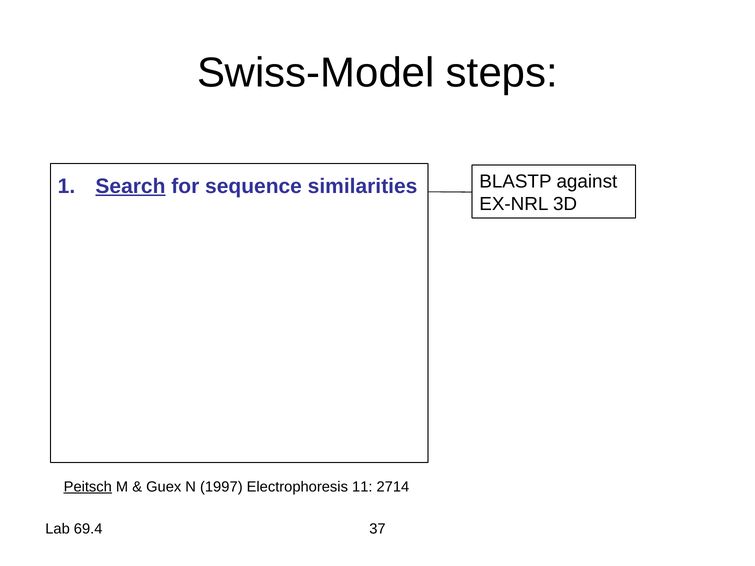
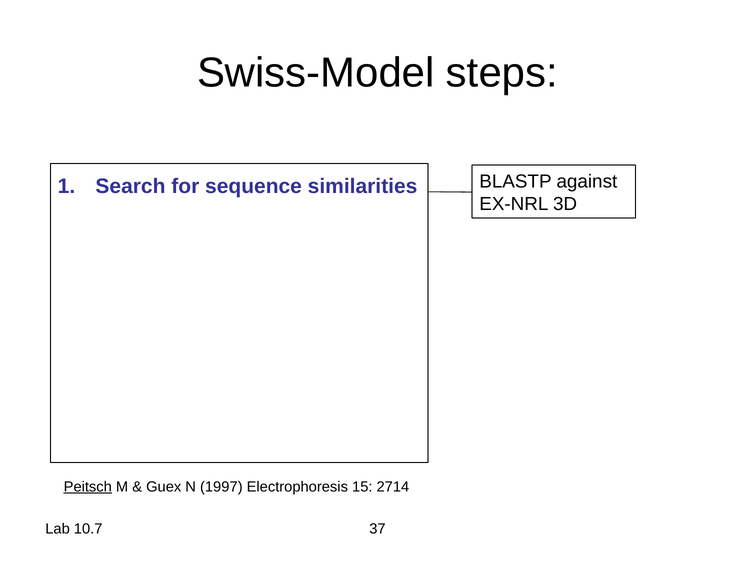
Search underline: present -> none (130, 186)
11: 11 -> 15 (362, 487)
69.4: 69.4 -> 10.7 (88, 529)
